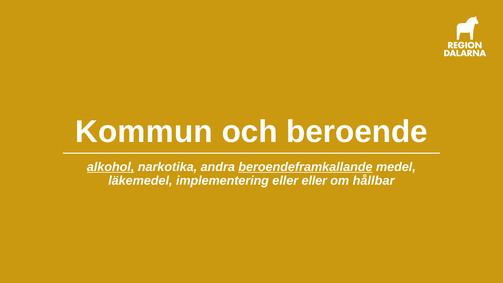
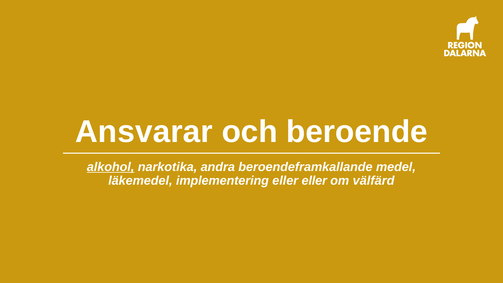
Kommun: Kommun -> Ansvarar (144, 132)
beroendeframkallande underline: present -> none (305, 167)
hållbar: hållbar -> välfärd (374, 181)
